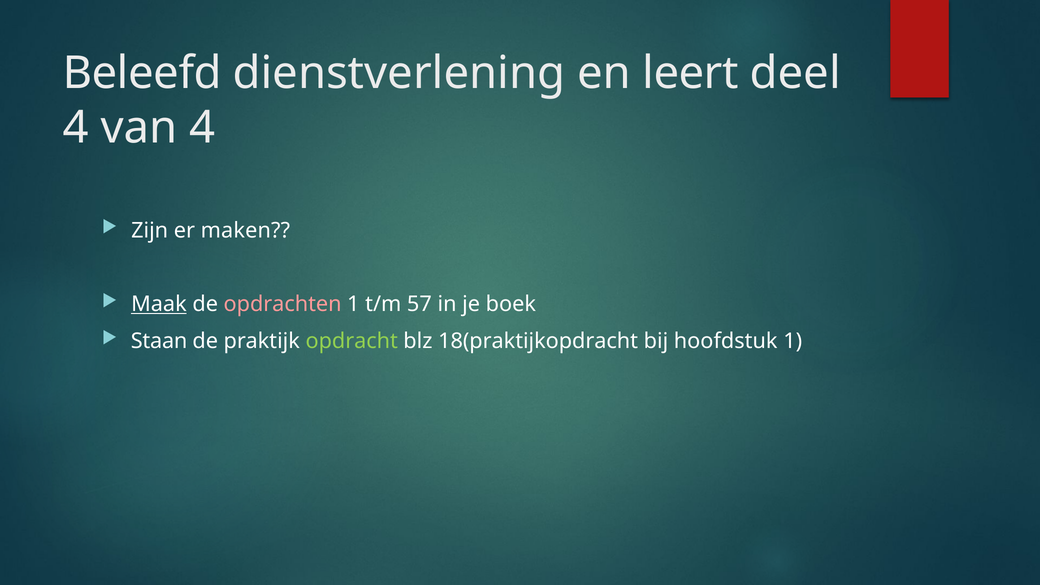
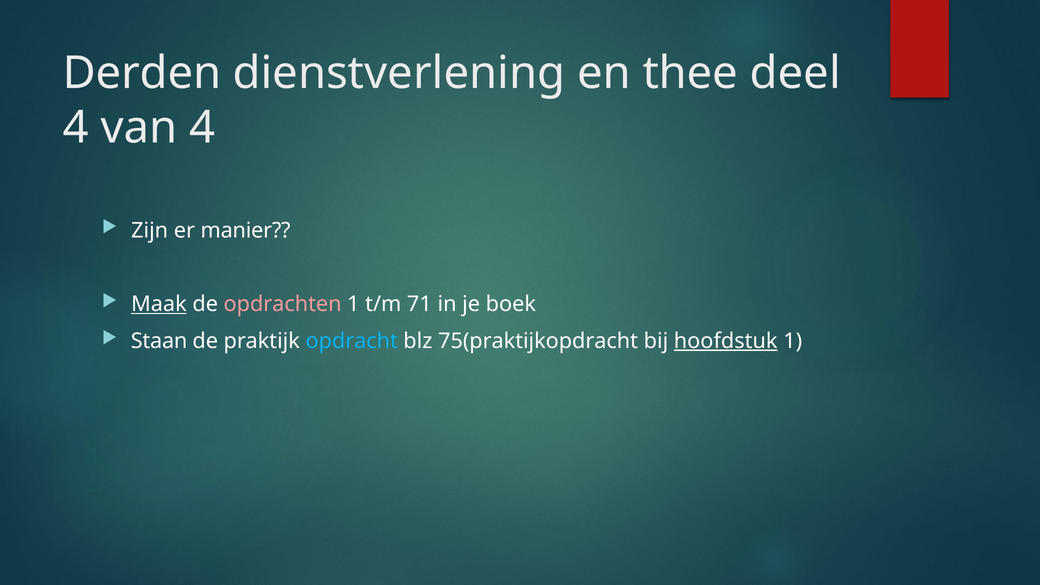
Beleefd: Beleefd -> Derden (142, 73)
leert: leert -> thee (690, 73)
maken: maken -> manier (246, 230)
57: 57 -> 71 (419, 304)
opdracht colour: light green -> light blue (352, 341)
18(praktijkopdracht: 18(praktijkopdracht -> 75(praktijkopdracht (538, 341)
hoofdstuk underline: none -> present (726, 341)
